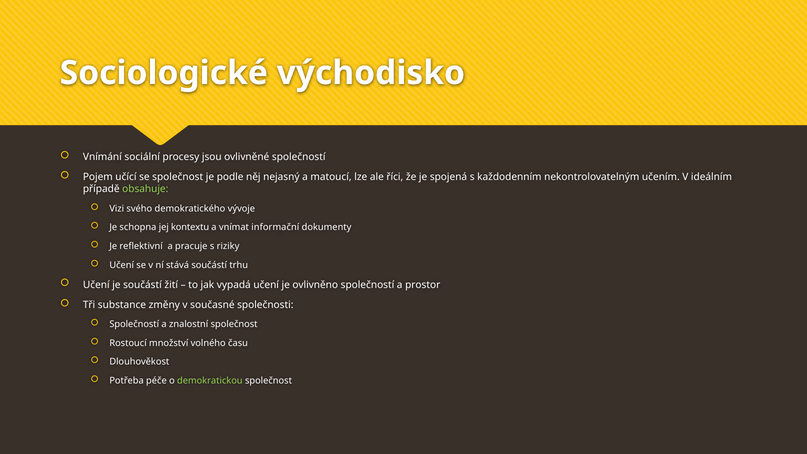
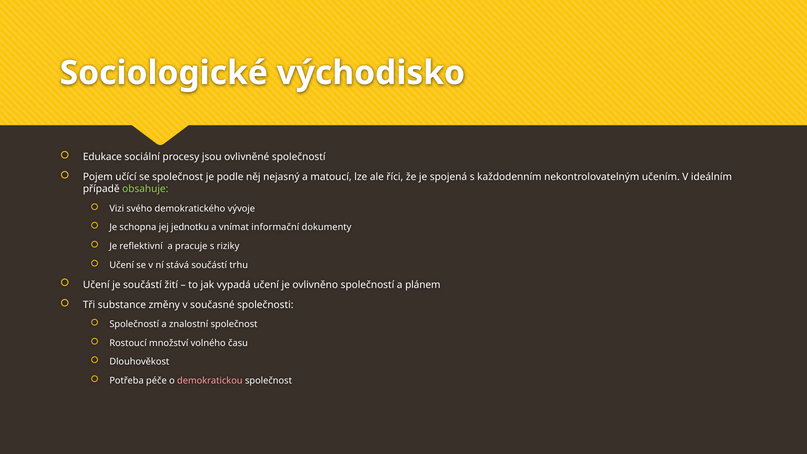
Vnímání: Vnímání -> Edukace (102, 157)
kontextu: kontextu -> jednotku (190, 227)
prostor: prostor -> plánem (423, 285)
demokratickou colour: light green -> pink (210, 381)
